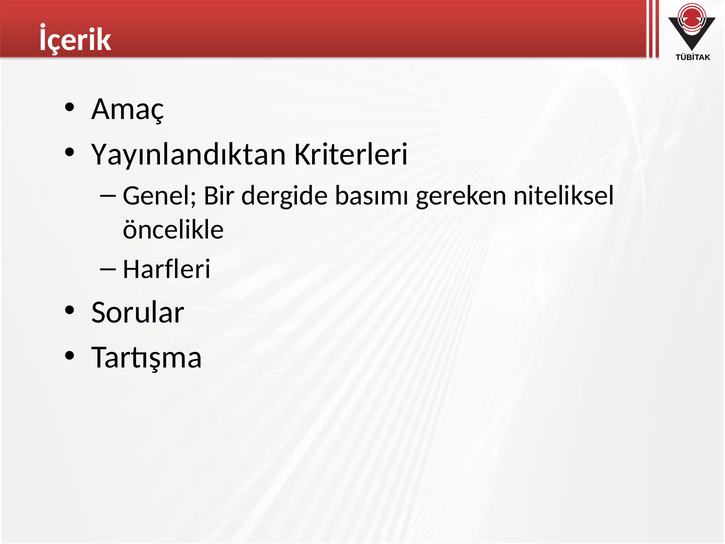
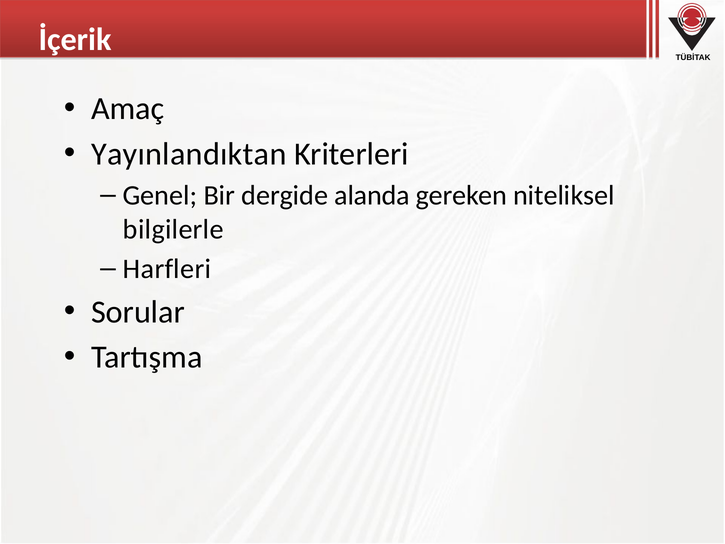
basımı: basımı -> alanda (372, 195)
öncelikle: öncelikle -> bilgilerle (173, 229)
